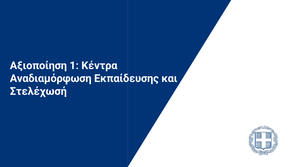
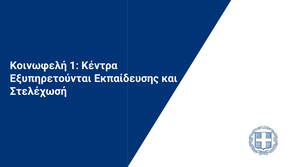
Αξιοποίηση: Αξιοποίηση -> Κοινωφελή (38, 66)
Aναδιαμόρφωση: Aναδιαμόρφωση -> Εξυπηρετούνται (51, 78)
